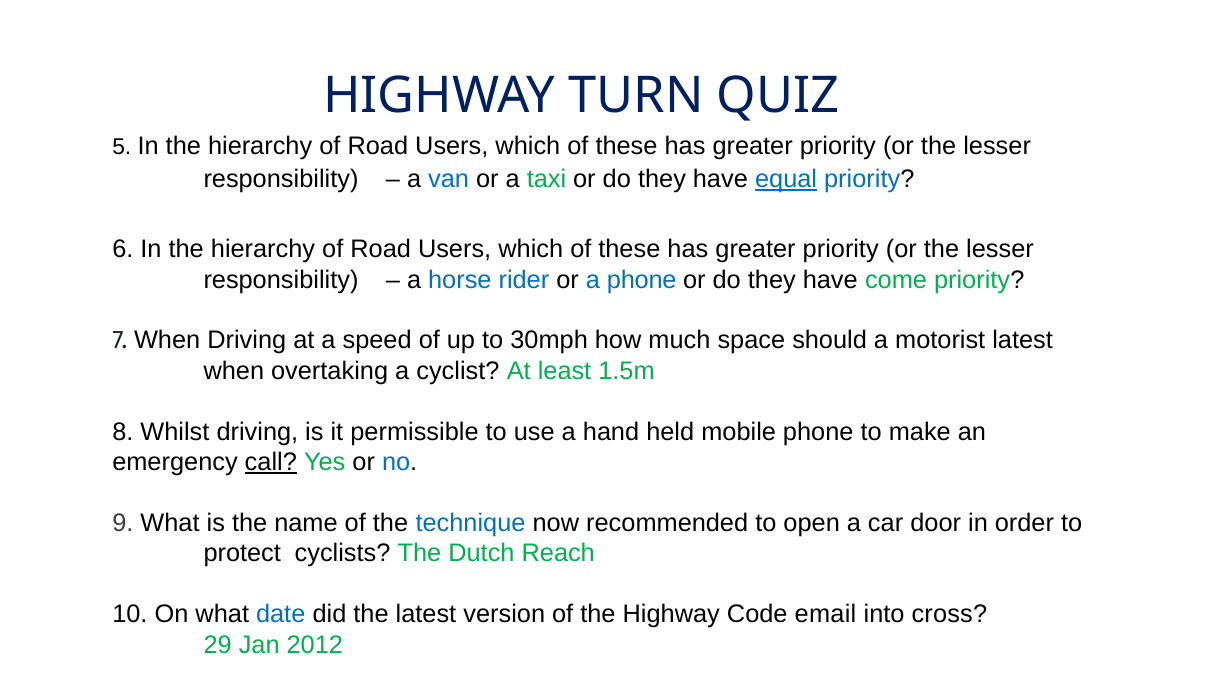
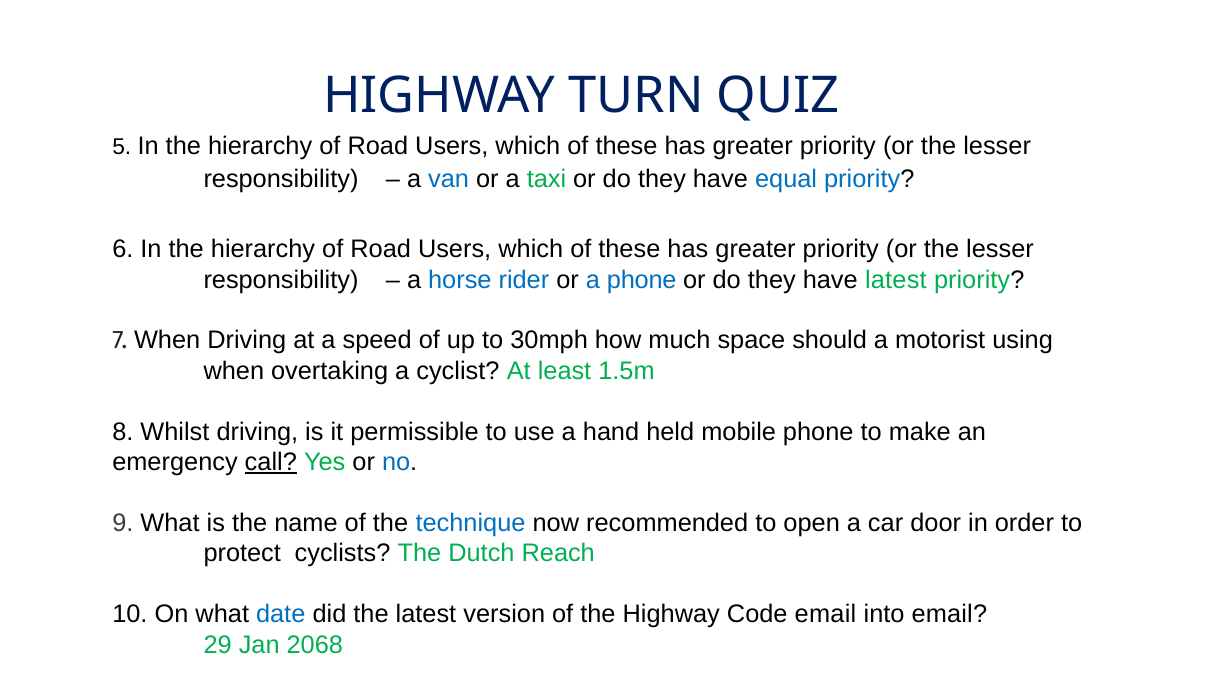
equal underline: present -> none (786, 179)
have come: come -> latest (896, 280)
motorist latest: latest -> using (1023, 341)
into cross: cross -> email (949, 614)
2012: 2012 -> 2068 (315, 645)
